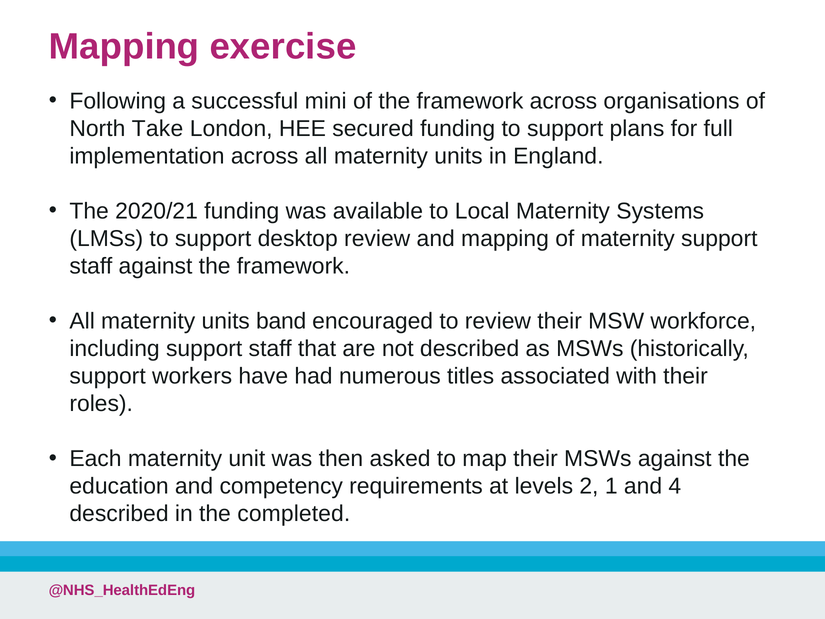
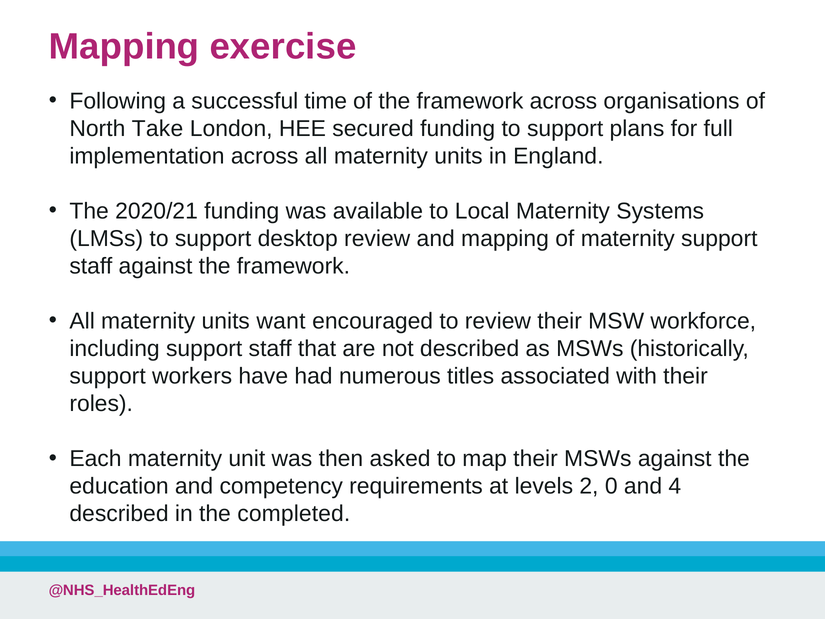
mini: mini -> time (326, 101)
band: band -> want (281, 321)
1: 1 -> 0 (611, 486)
